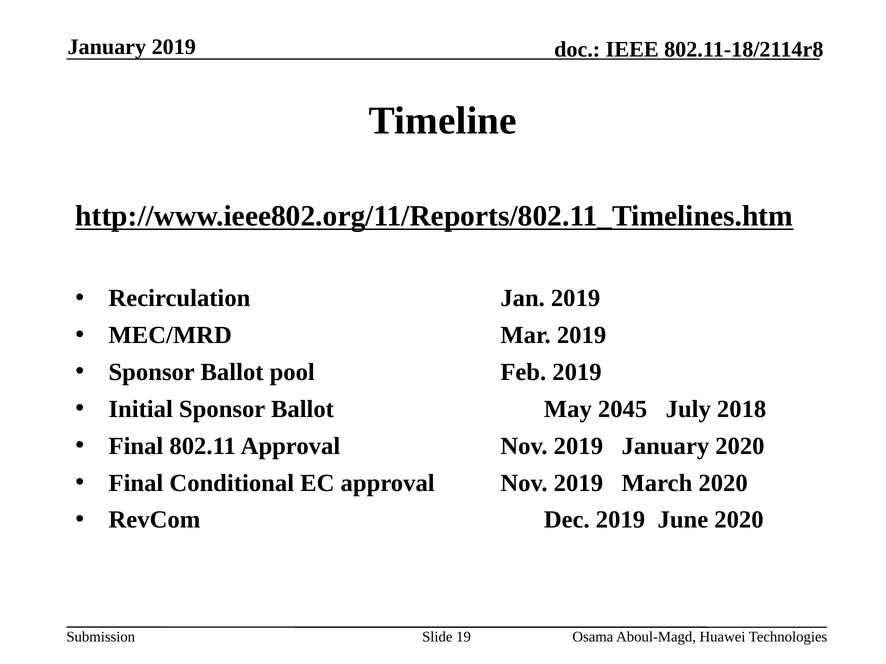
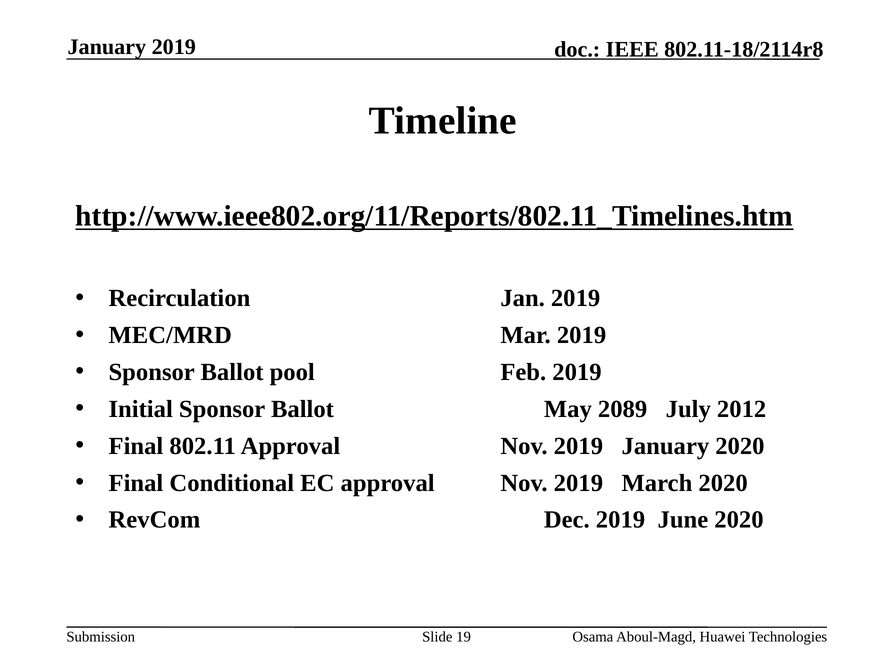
2045: 2045 -> 2089 (623, 409)
2018: 2018 -> 2012 (742, 409)
